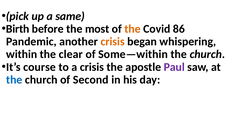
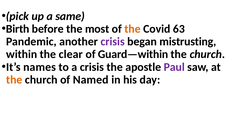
86: 86 -> 63 (179, 29)
crisis colour: orange -> purple (113, 41)
whispering: whispering -> mistrusting (188, 41)
Some—within: Some—within -> Guard—within (133, 54)
course: course -> names (40, 67)
the colour: blue -> orange (14, 79)
Second: Second -> Named (91, 79)
